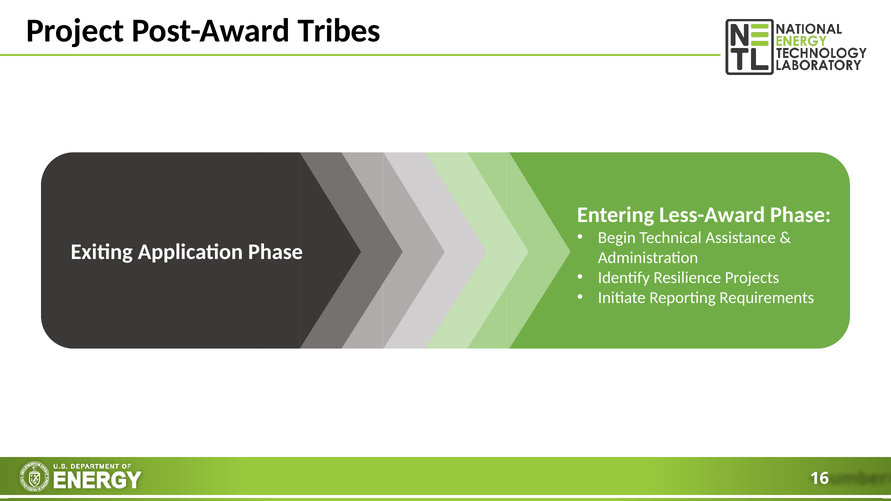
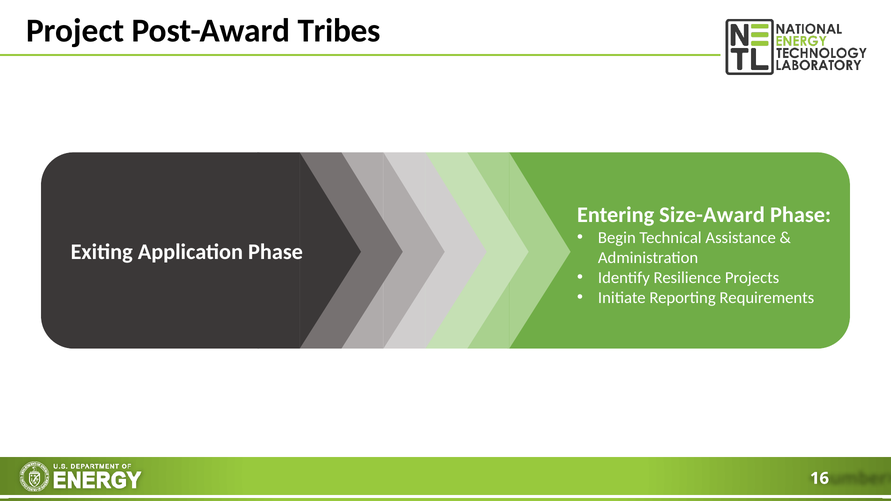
Less-Award: Less-Award -> Size-Award (712, 215)
